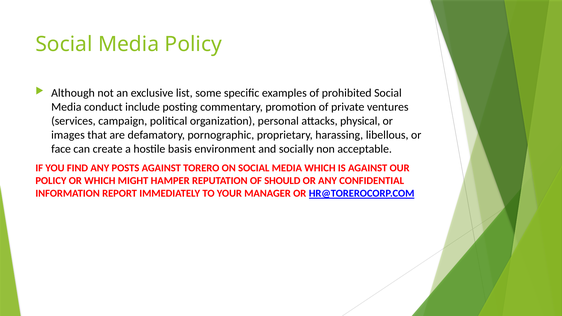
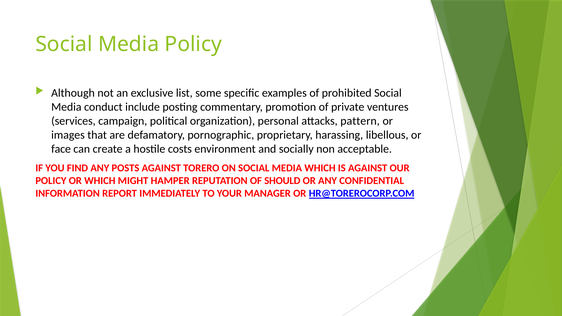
physical: physical -> pattern (360, 121)
basis: basis -> costs (180, 149)
